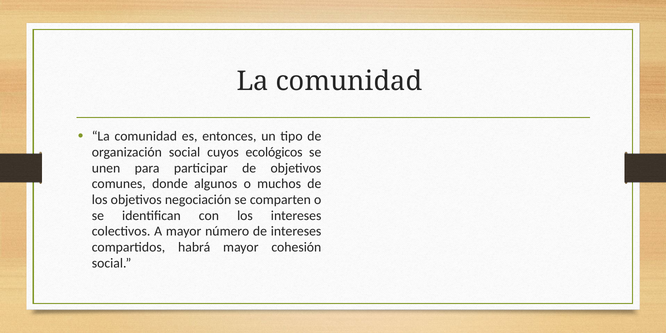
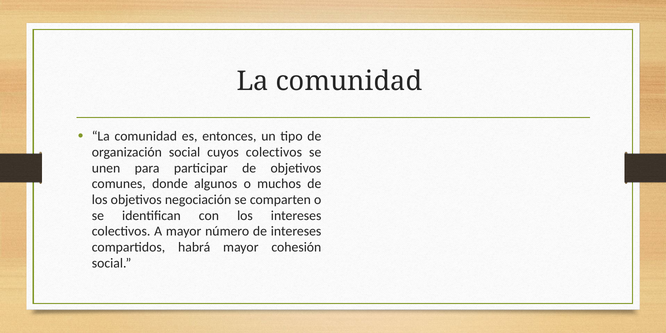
cuyos ecológicos: ecológicos -> colectivos (274, 152)
